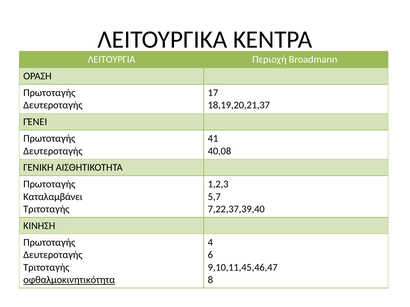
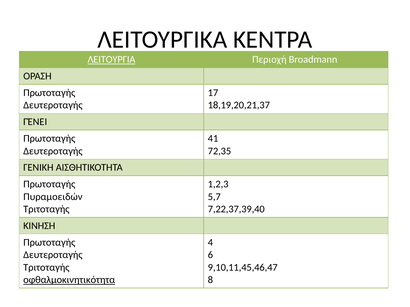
ΛΕΙΤΟΥΡΓΙΑ underline: none -> present (111, 60)
40,08: 40,08 -> 72,35 (219, 151)
Καταλαμβάνει: Καταλαμβάνει -> Πυραμοειδών (53, 197)
